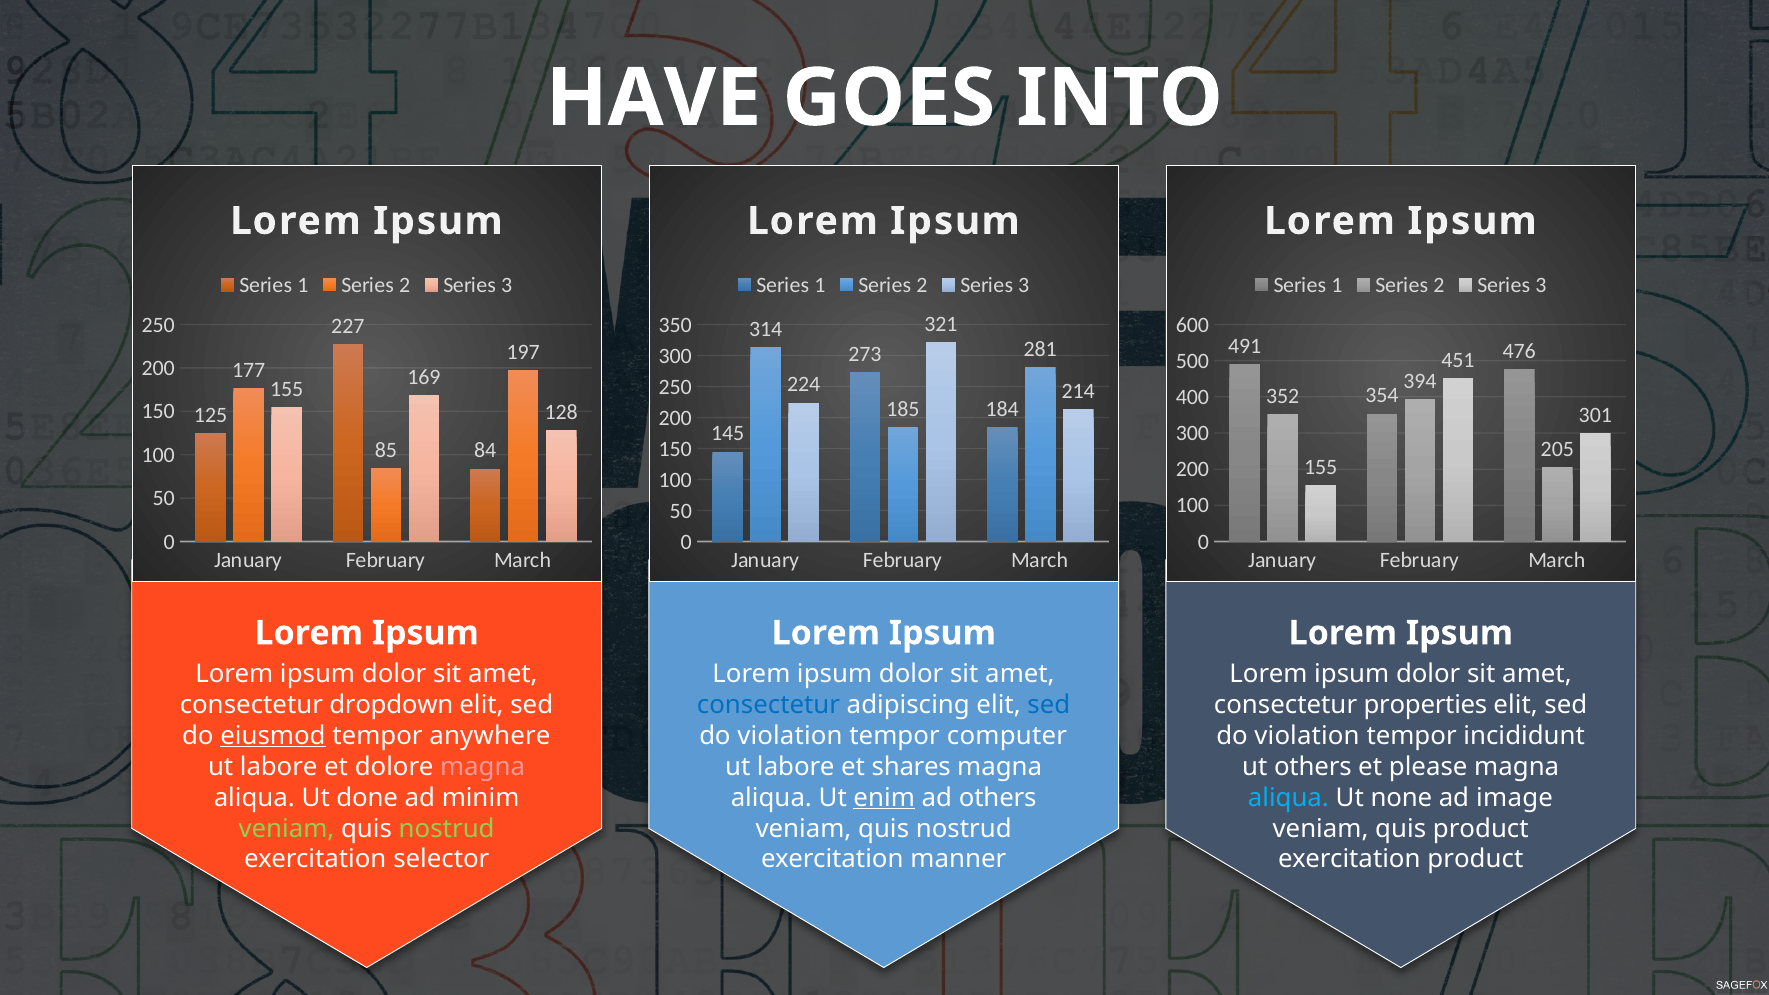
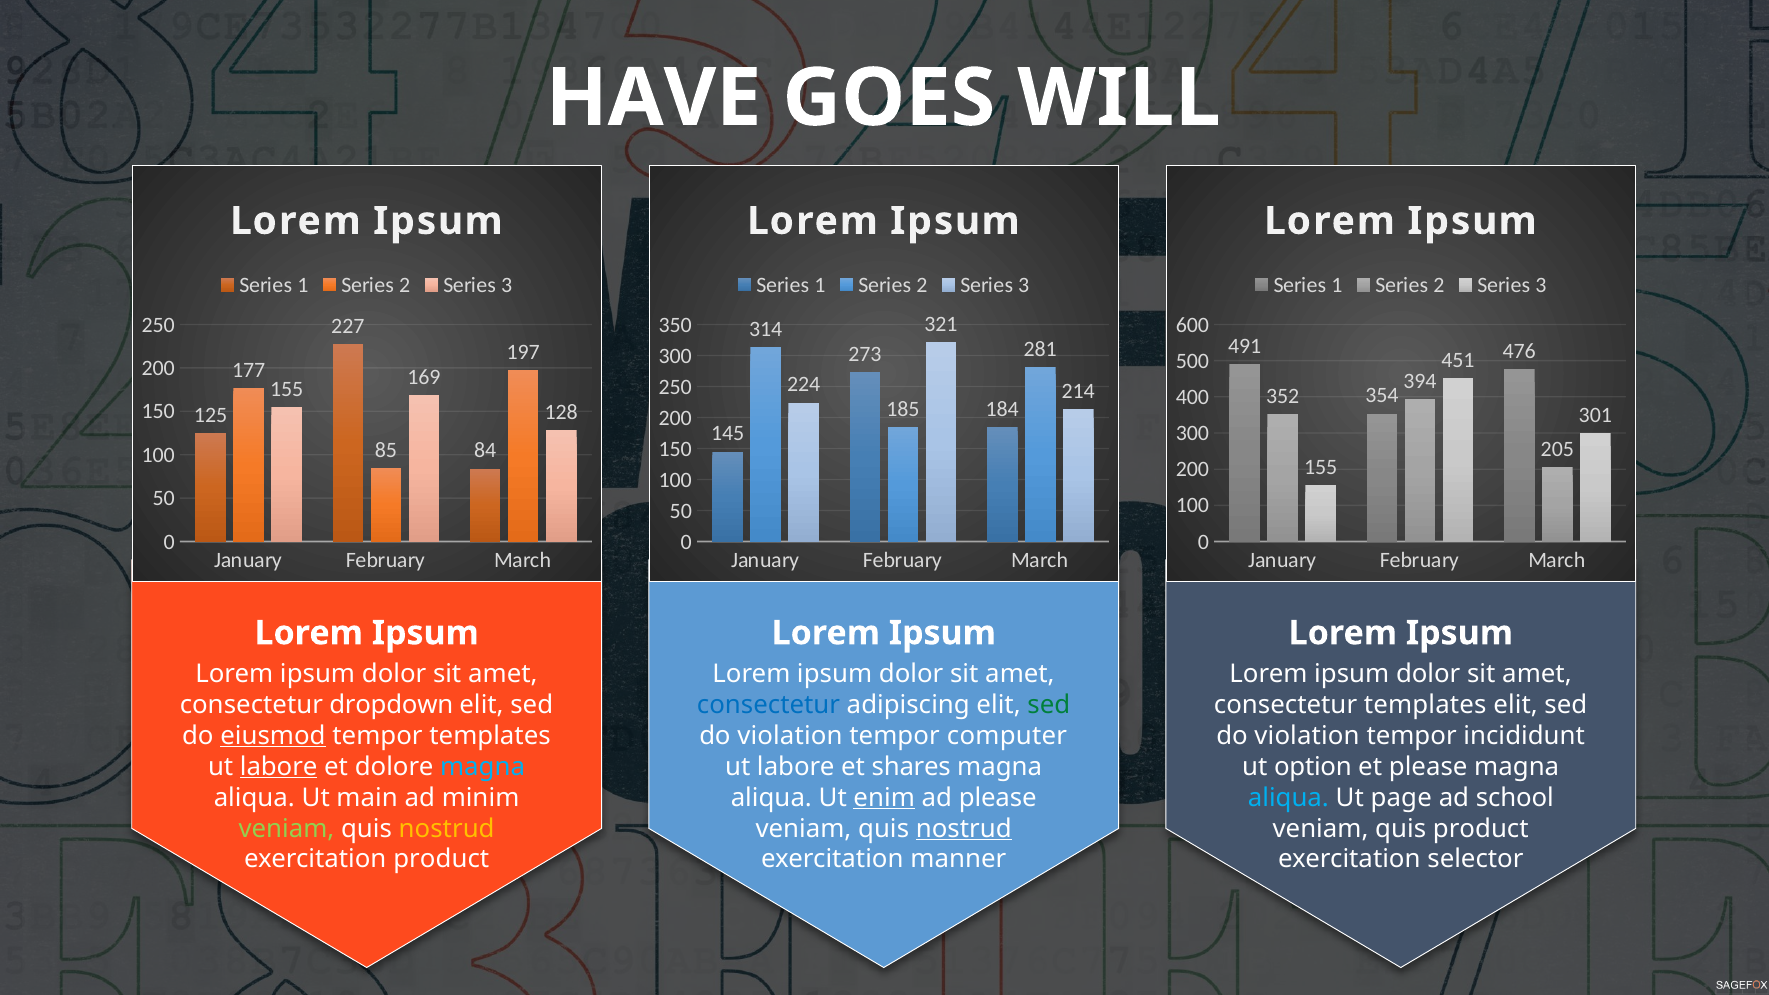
INTO: INTO -> WILL (1119, 98)
sed colour: blue -> green (1049, 705)
consectetur properties: properties -> templates (1425, 705)
tempor anywhere: anywhere -> templates (490, 736)
labore underline: none -> present (279, 767)
magna colour: pink -> light blue (483, 767)
ut others: others -> option (1313, 767)
done: done -> main (367, 798)
ad others: others -> please (998, 798)
none: none -> page (1401, 798)
image: image -> school (1515, 798)
nostrud colour: light green -> yellow (447, 829)
nostrud underline: none -> present (964, 829)
exercitation selector: selector -> product (441, 860)
exercitation product: product -> selector (1475, 860)
